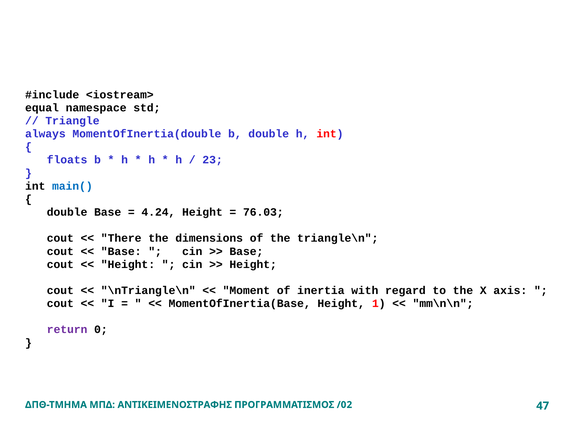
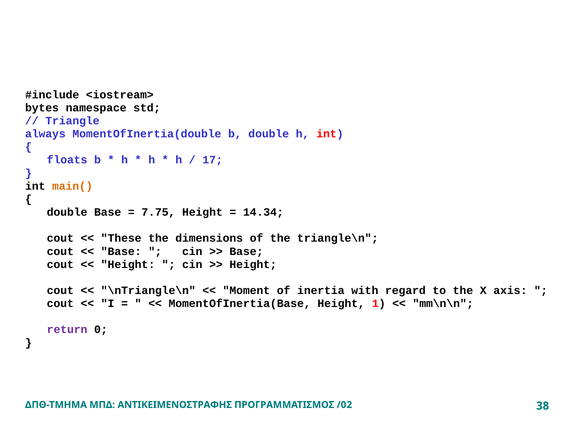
equal: equal -> bytes (42, 108)
23: 23 -> 17 (213, 160)
main( colour: blue -> orange (72, 186)
4.24: 4.24 -> 7.75 (158, 212)
76.03: 76.03 -> 14.34 (263, 212)
There: There -> These (121, 238)
47: 47 -> 38 (543, 406)
